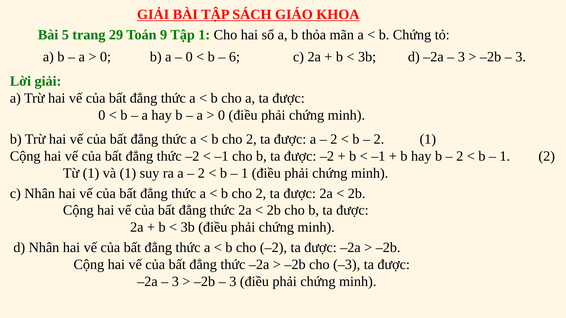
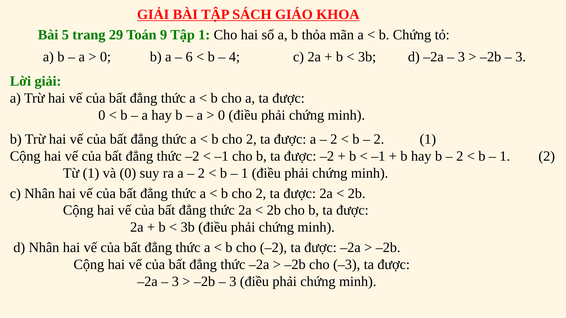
0: 0 -> 6 (189, 57)
6: 6 -> 4 (234, 57)
và 1: 1 -> 0 (128, 173)
